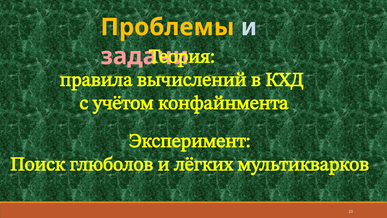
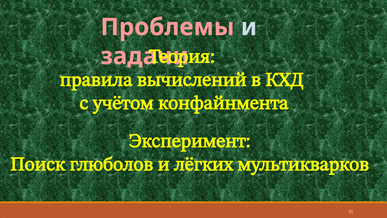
Проблемы colour: yellow -> pink (167, 27)
